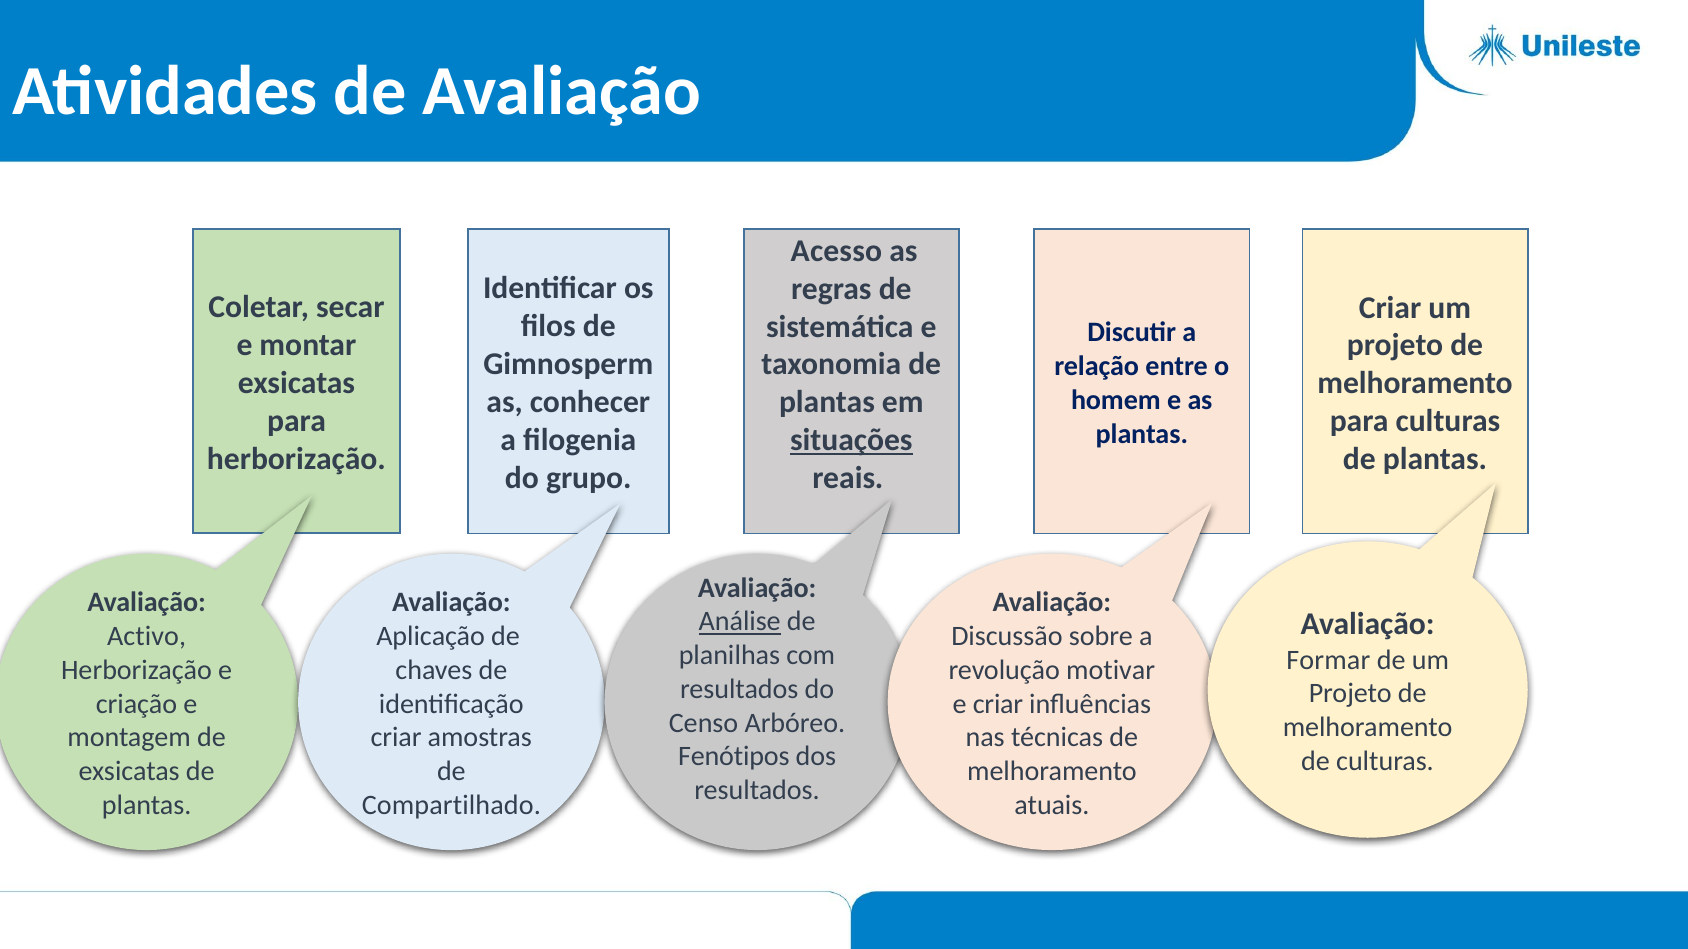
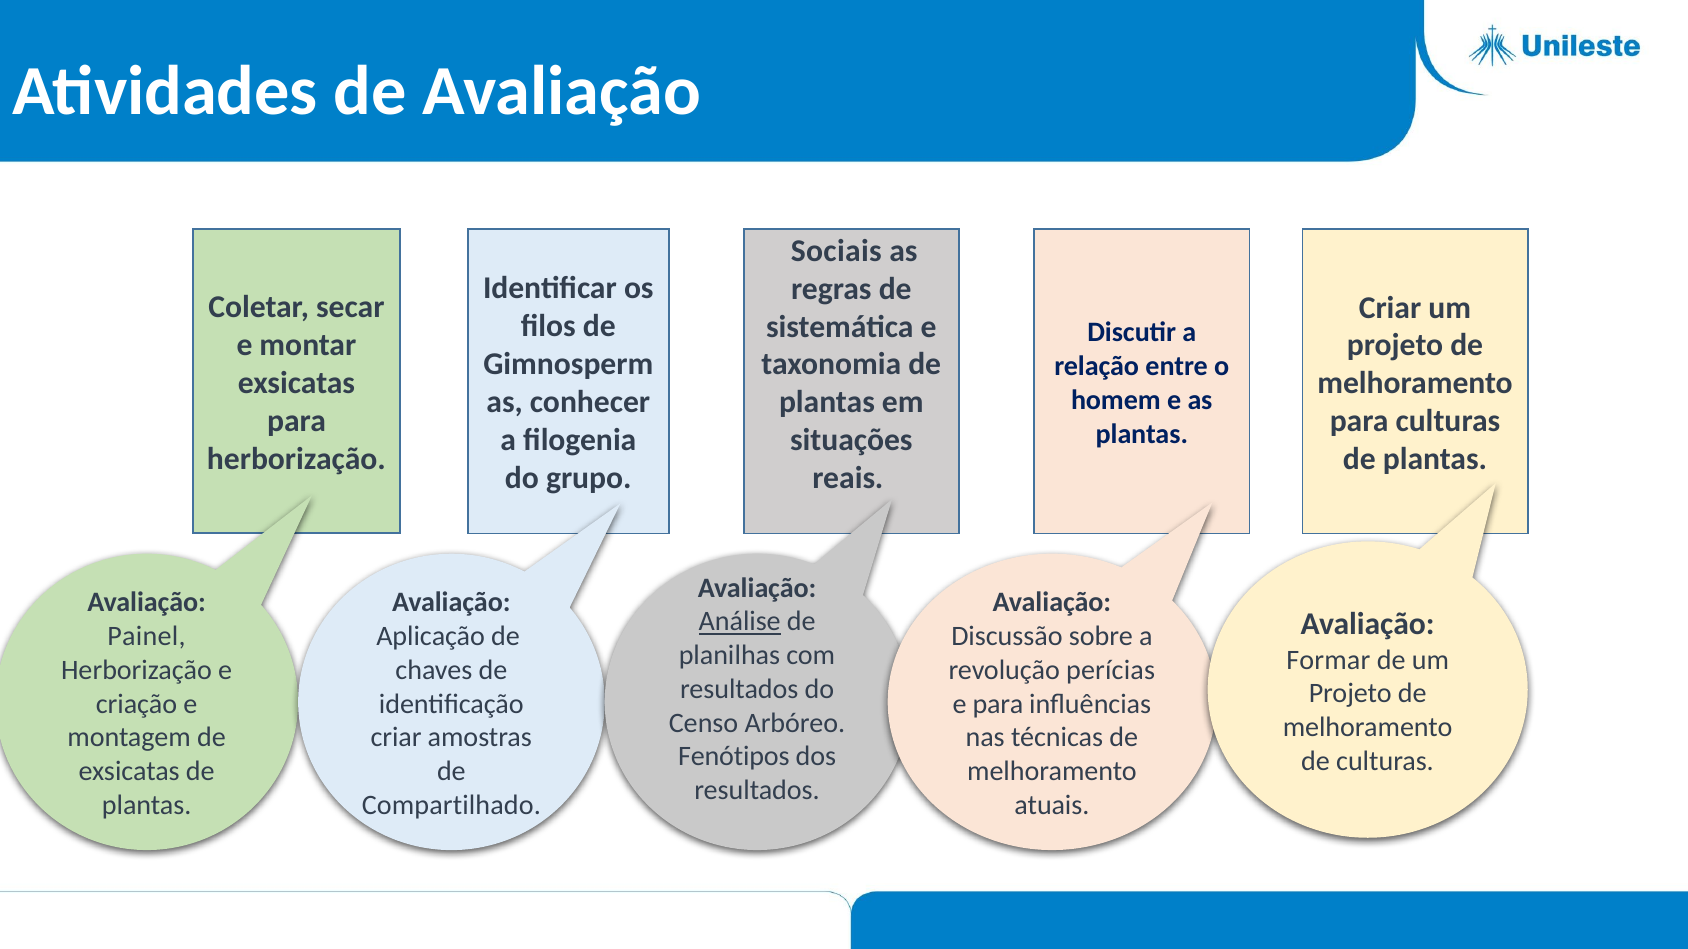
Acesso: Acesso -> Sociais (836, 251)
situações underline: present -> none (851, 441)
Activo: Activo -> Painel (147, 637)
motivar: motivar -> perícias (1111, 670)
e criar: criar -> para (998, 704)
